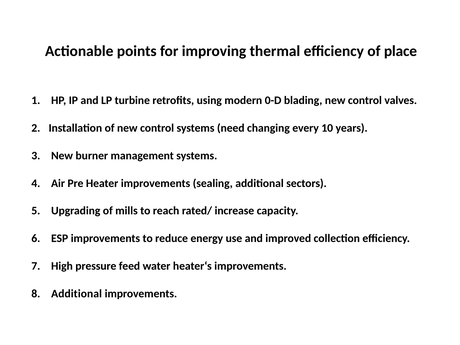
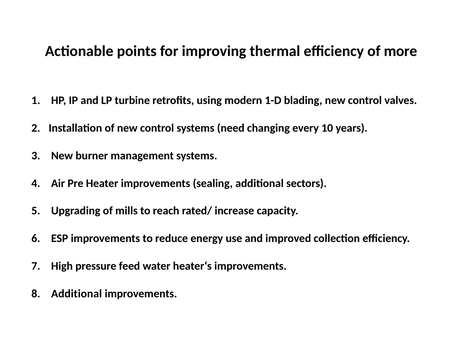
place: place -> more (400, 51)
0-D: 0-D -> 1-D (273, 100)
